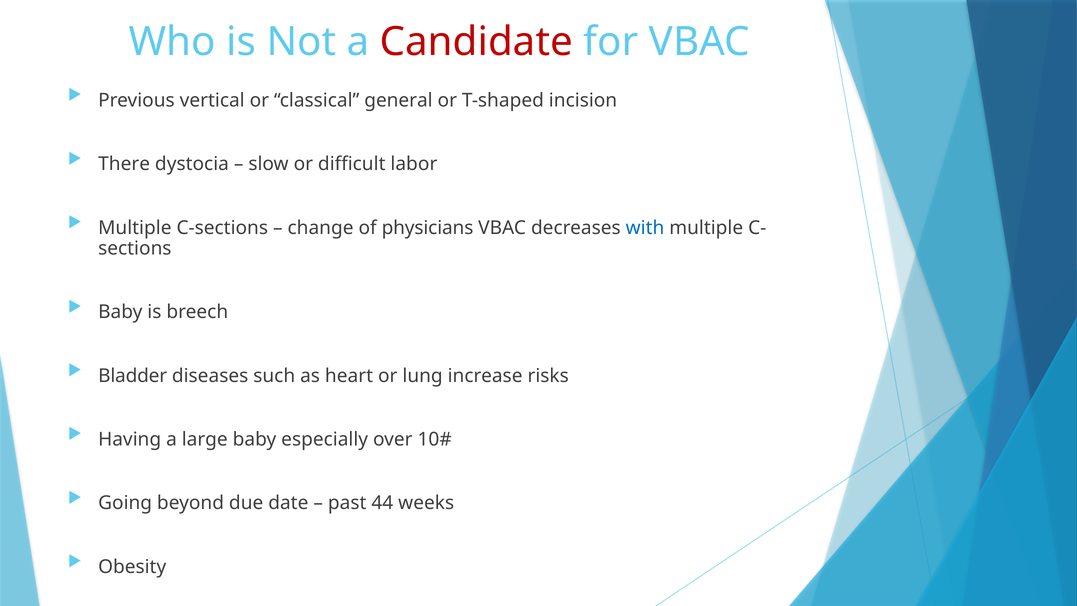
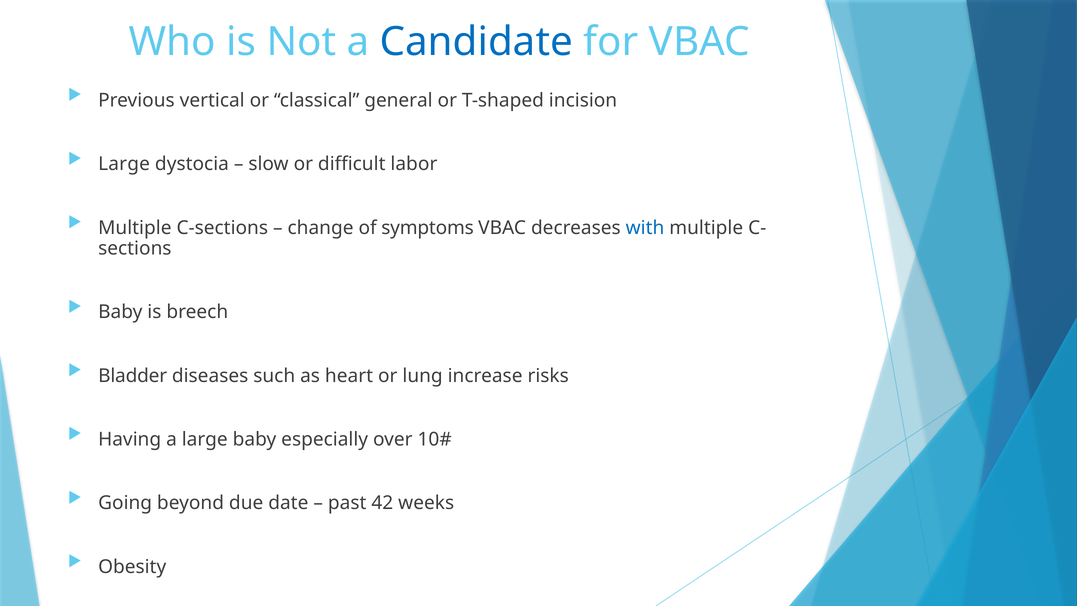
Candidate colour: red -> blue (476, 42)
There: There -> Large (124, 164)
physicians: physicians -> symptoms (428, 228)
44: 44 -> 42 (382, 503)
